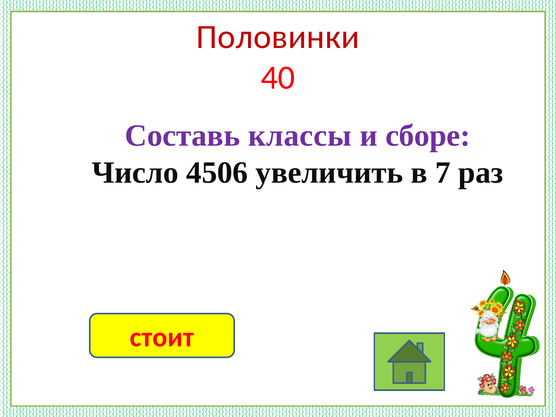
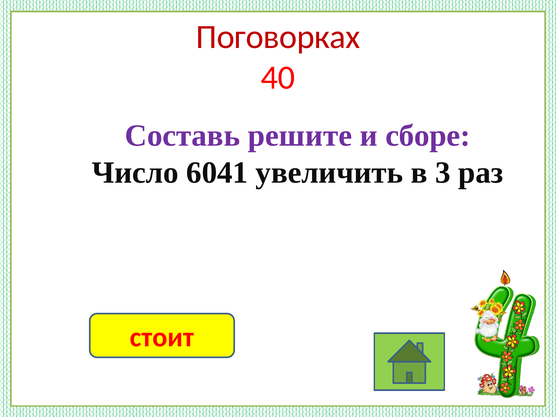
Половинки: Половинки -> Поговорках (278, 37)
классы: классы -> решите (300, 136)
4506: 4506 -> 6041 (217, 173)
7: 7 -> 3 (443, 173)
